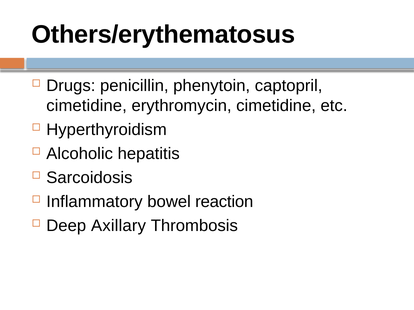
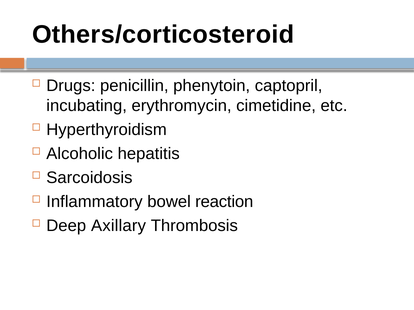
Others/erythematosus: Others/erythematosus -> Others/corticosteroid (163, 35)
cimetidine: cimetidine -> incubating (87, 106)
